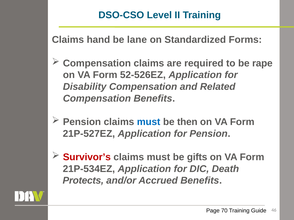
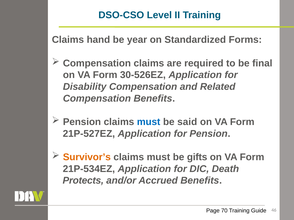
lane: lane -> year (137, 40)
rape: rape -> final (262, 63)
52-526EZ: 52-526EZ -> 30-526EZ (143, 75)
then: then -> said (187, 122)
Survivor’s colour: red -> orange (87, 157)
